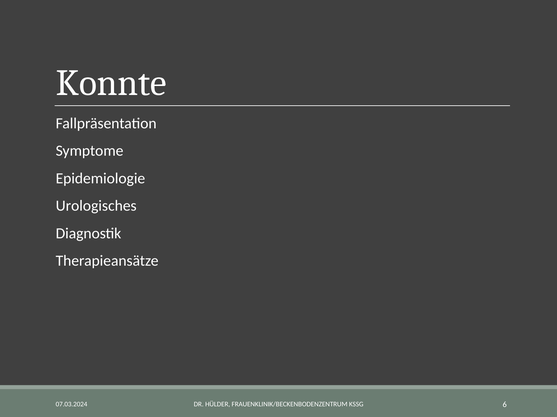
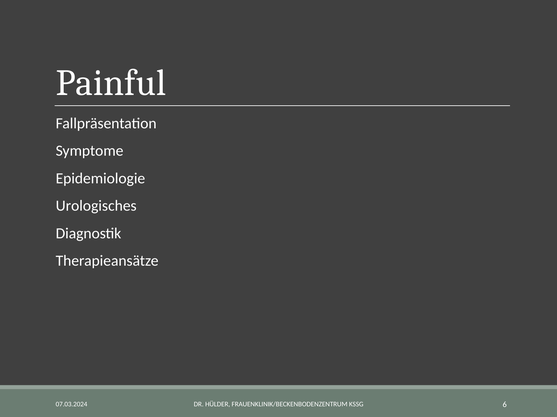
Konnte: Konnte -> Painful (111, 83)
